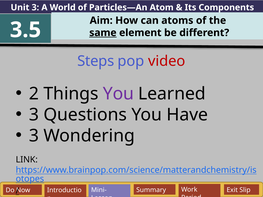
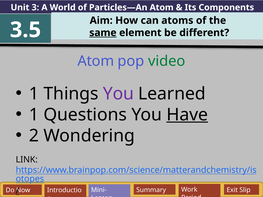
Steps: Steps -> Atom (96, 61)
video colour: red -> green (167, 61)
2: 2 -> 1 (34, 94)
3: 3 -> 1 (34, 115)
Have underline: none -> present (187, 115)
3: 3 -> 2 (34, 136)
